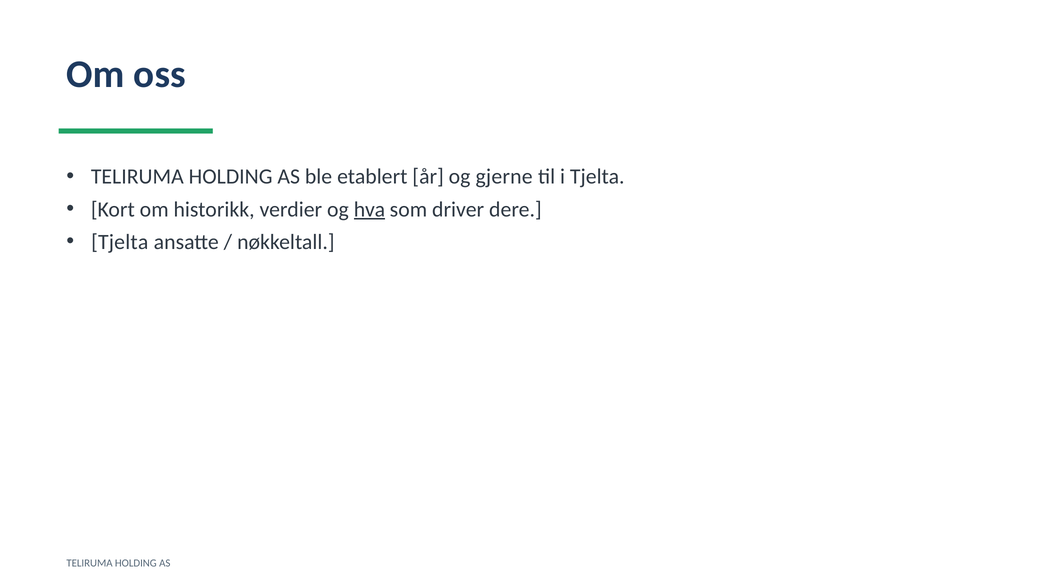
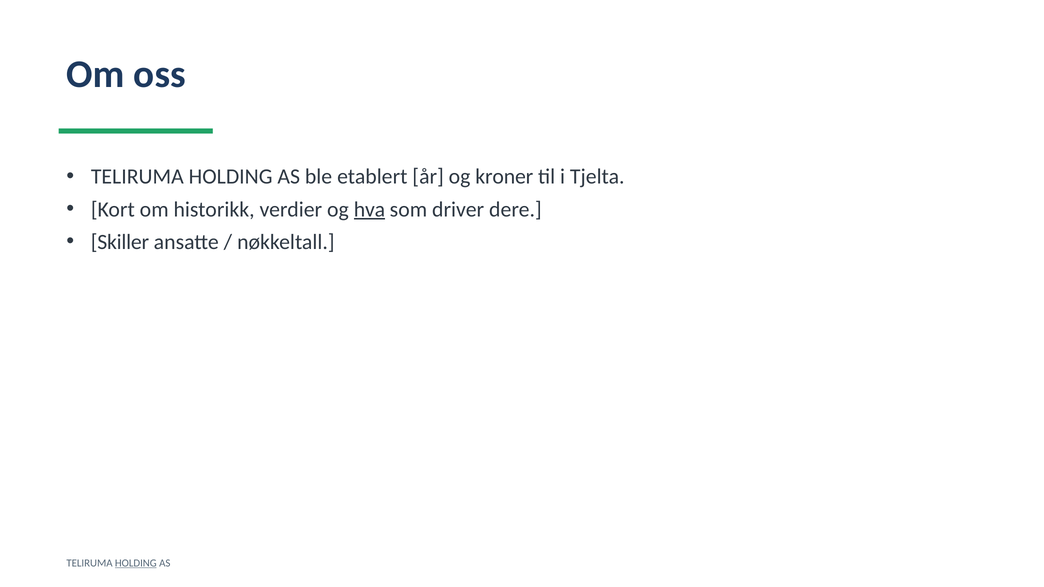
gjerne: gjerne -> kroner (504, 177)
Tjelta: Tjelta -> Skiller (120, 242)
HOLDING underline: none -> present (136, 563)
